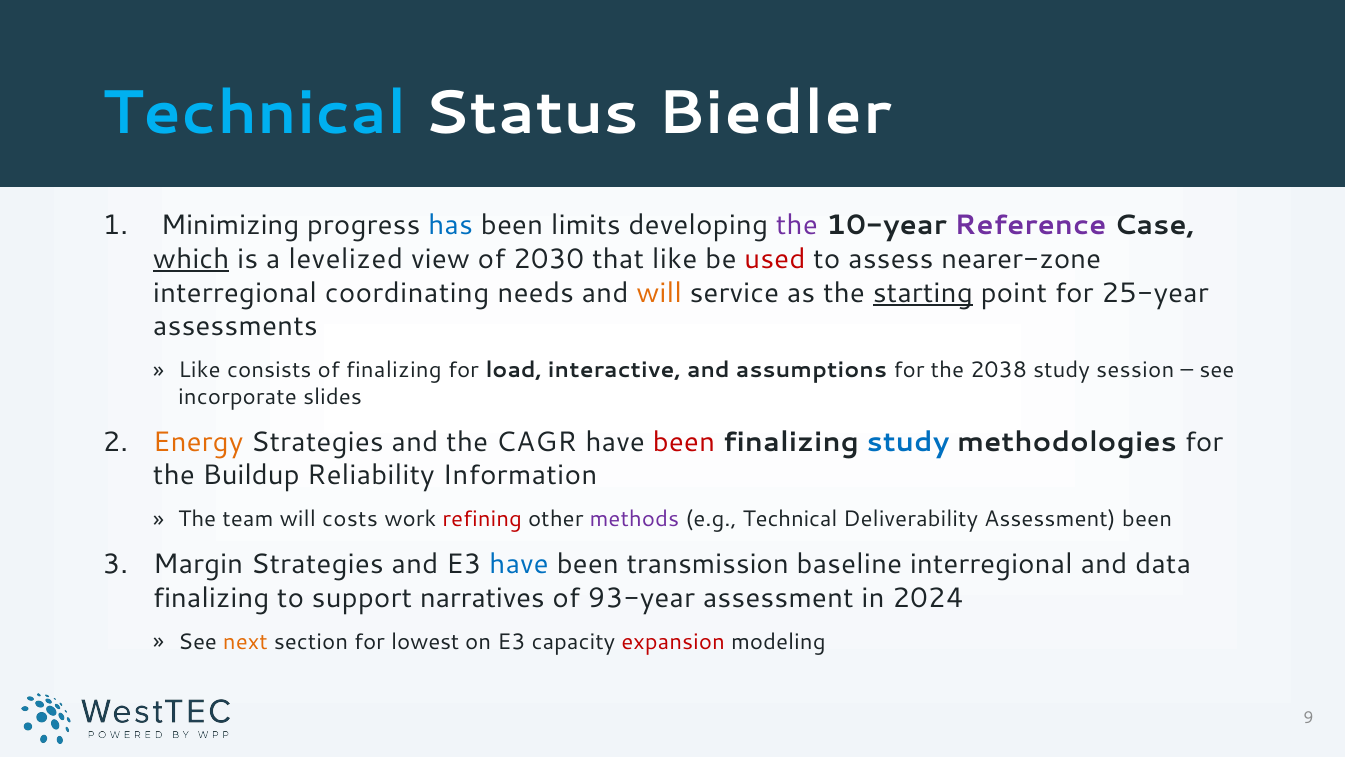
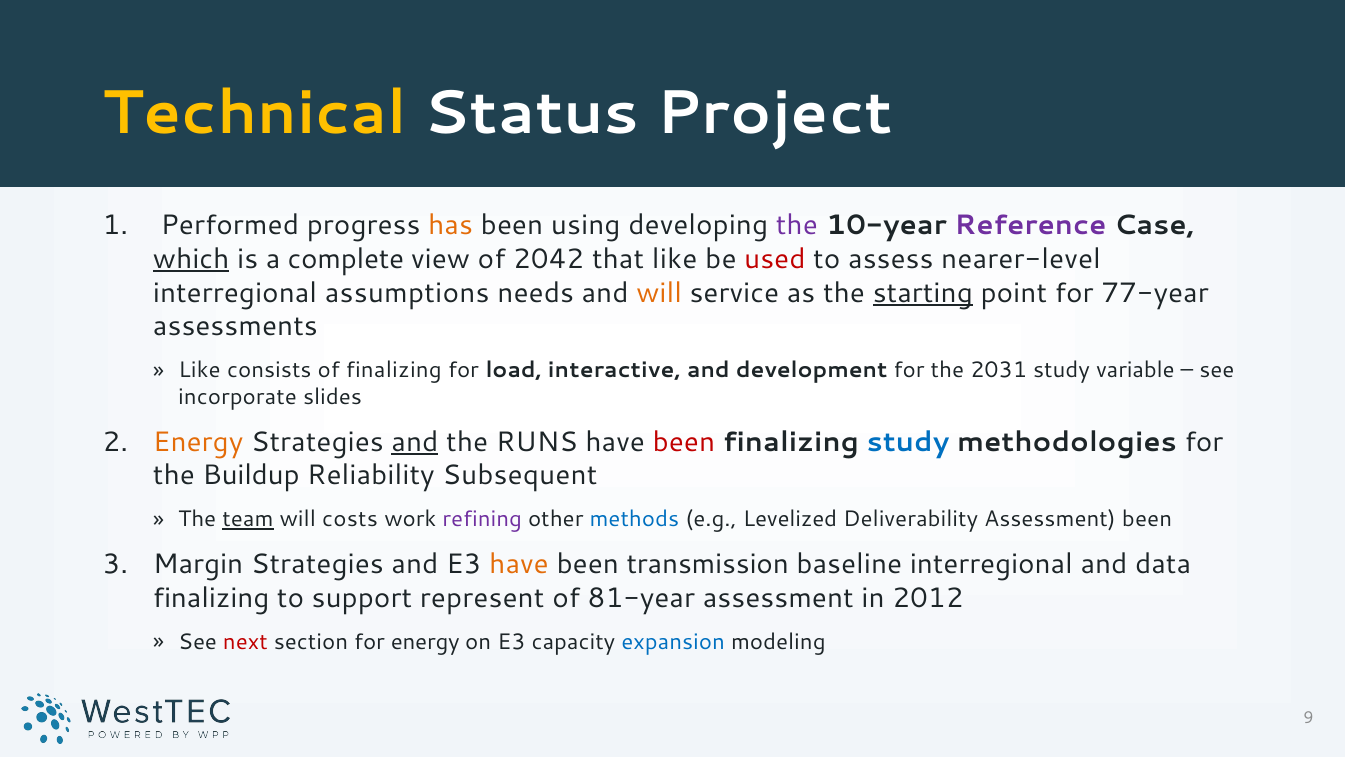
Technical colour: light blue -> yellow (255, 113)
Biedler: Biedler -> Project (774, 113)
Minimizing: Minimizing -> Performed (230, 225)
has colour: blue -> orange (451, 225)
limits: limits -> using (586, 225)
levelized: levelized -> complete (346, 259)
2030: 2030 -> 2042 (549, 259)
nearer-zone: nearer-zone -> nearer-level (1021, 259)
coordinating: coordinating -> assumptions (407, 293)
25-year: 25-year -> 77-year (1155, 293)
assumptions: assumptions -> development (812, 370)
2038: 2038 -> 2031 (999, 370)
session: session -> variable (1135, 370)
and underline: none -> present (415, 442)
CAGR: CAGR -> RUNS (537, 442)
Information: Information -> Subsequent (520, 475)
team underline: none -> present (248, 519)
refining colour: red -> purple (482, 519)
methods colour: purple -> blue (634, 519)
e.g Technical: Technical -> Levelized (790, 519)
have colour: blue -> orange (519, 564)
narratives: narratives -> represent (482, 598)
93-year: 93-year -> 81-year (641, 598)
2024: 2024 -> 2012 (928, 598)
next colour: orange -> red (245, 641)
for lowest: lowest -> energy (425, 641)
expansion colour: red -> blue (673, 641)
